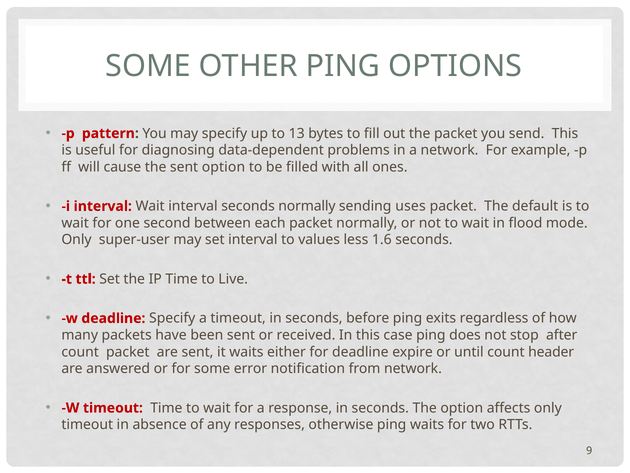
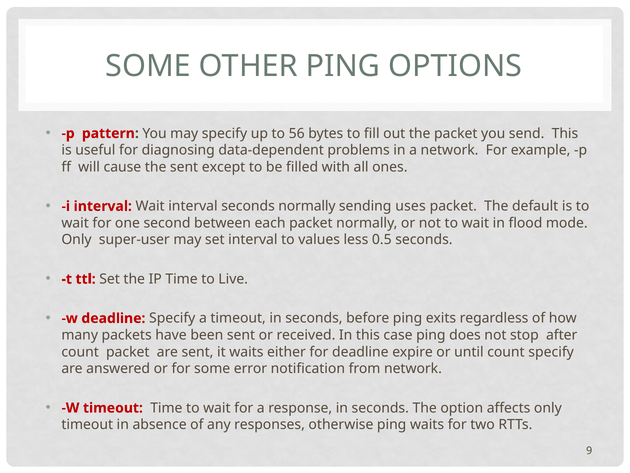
13: 13 -> 56 (297, 133)
sent option: option -> except (224, 167)
1.6: 1.6 -> 0.5 (382, 240)
count header: header -> specify (551, 352)
